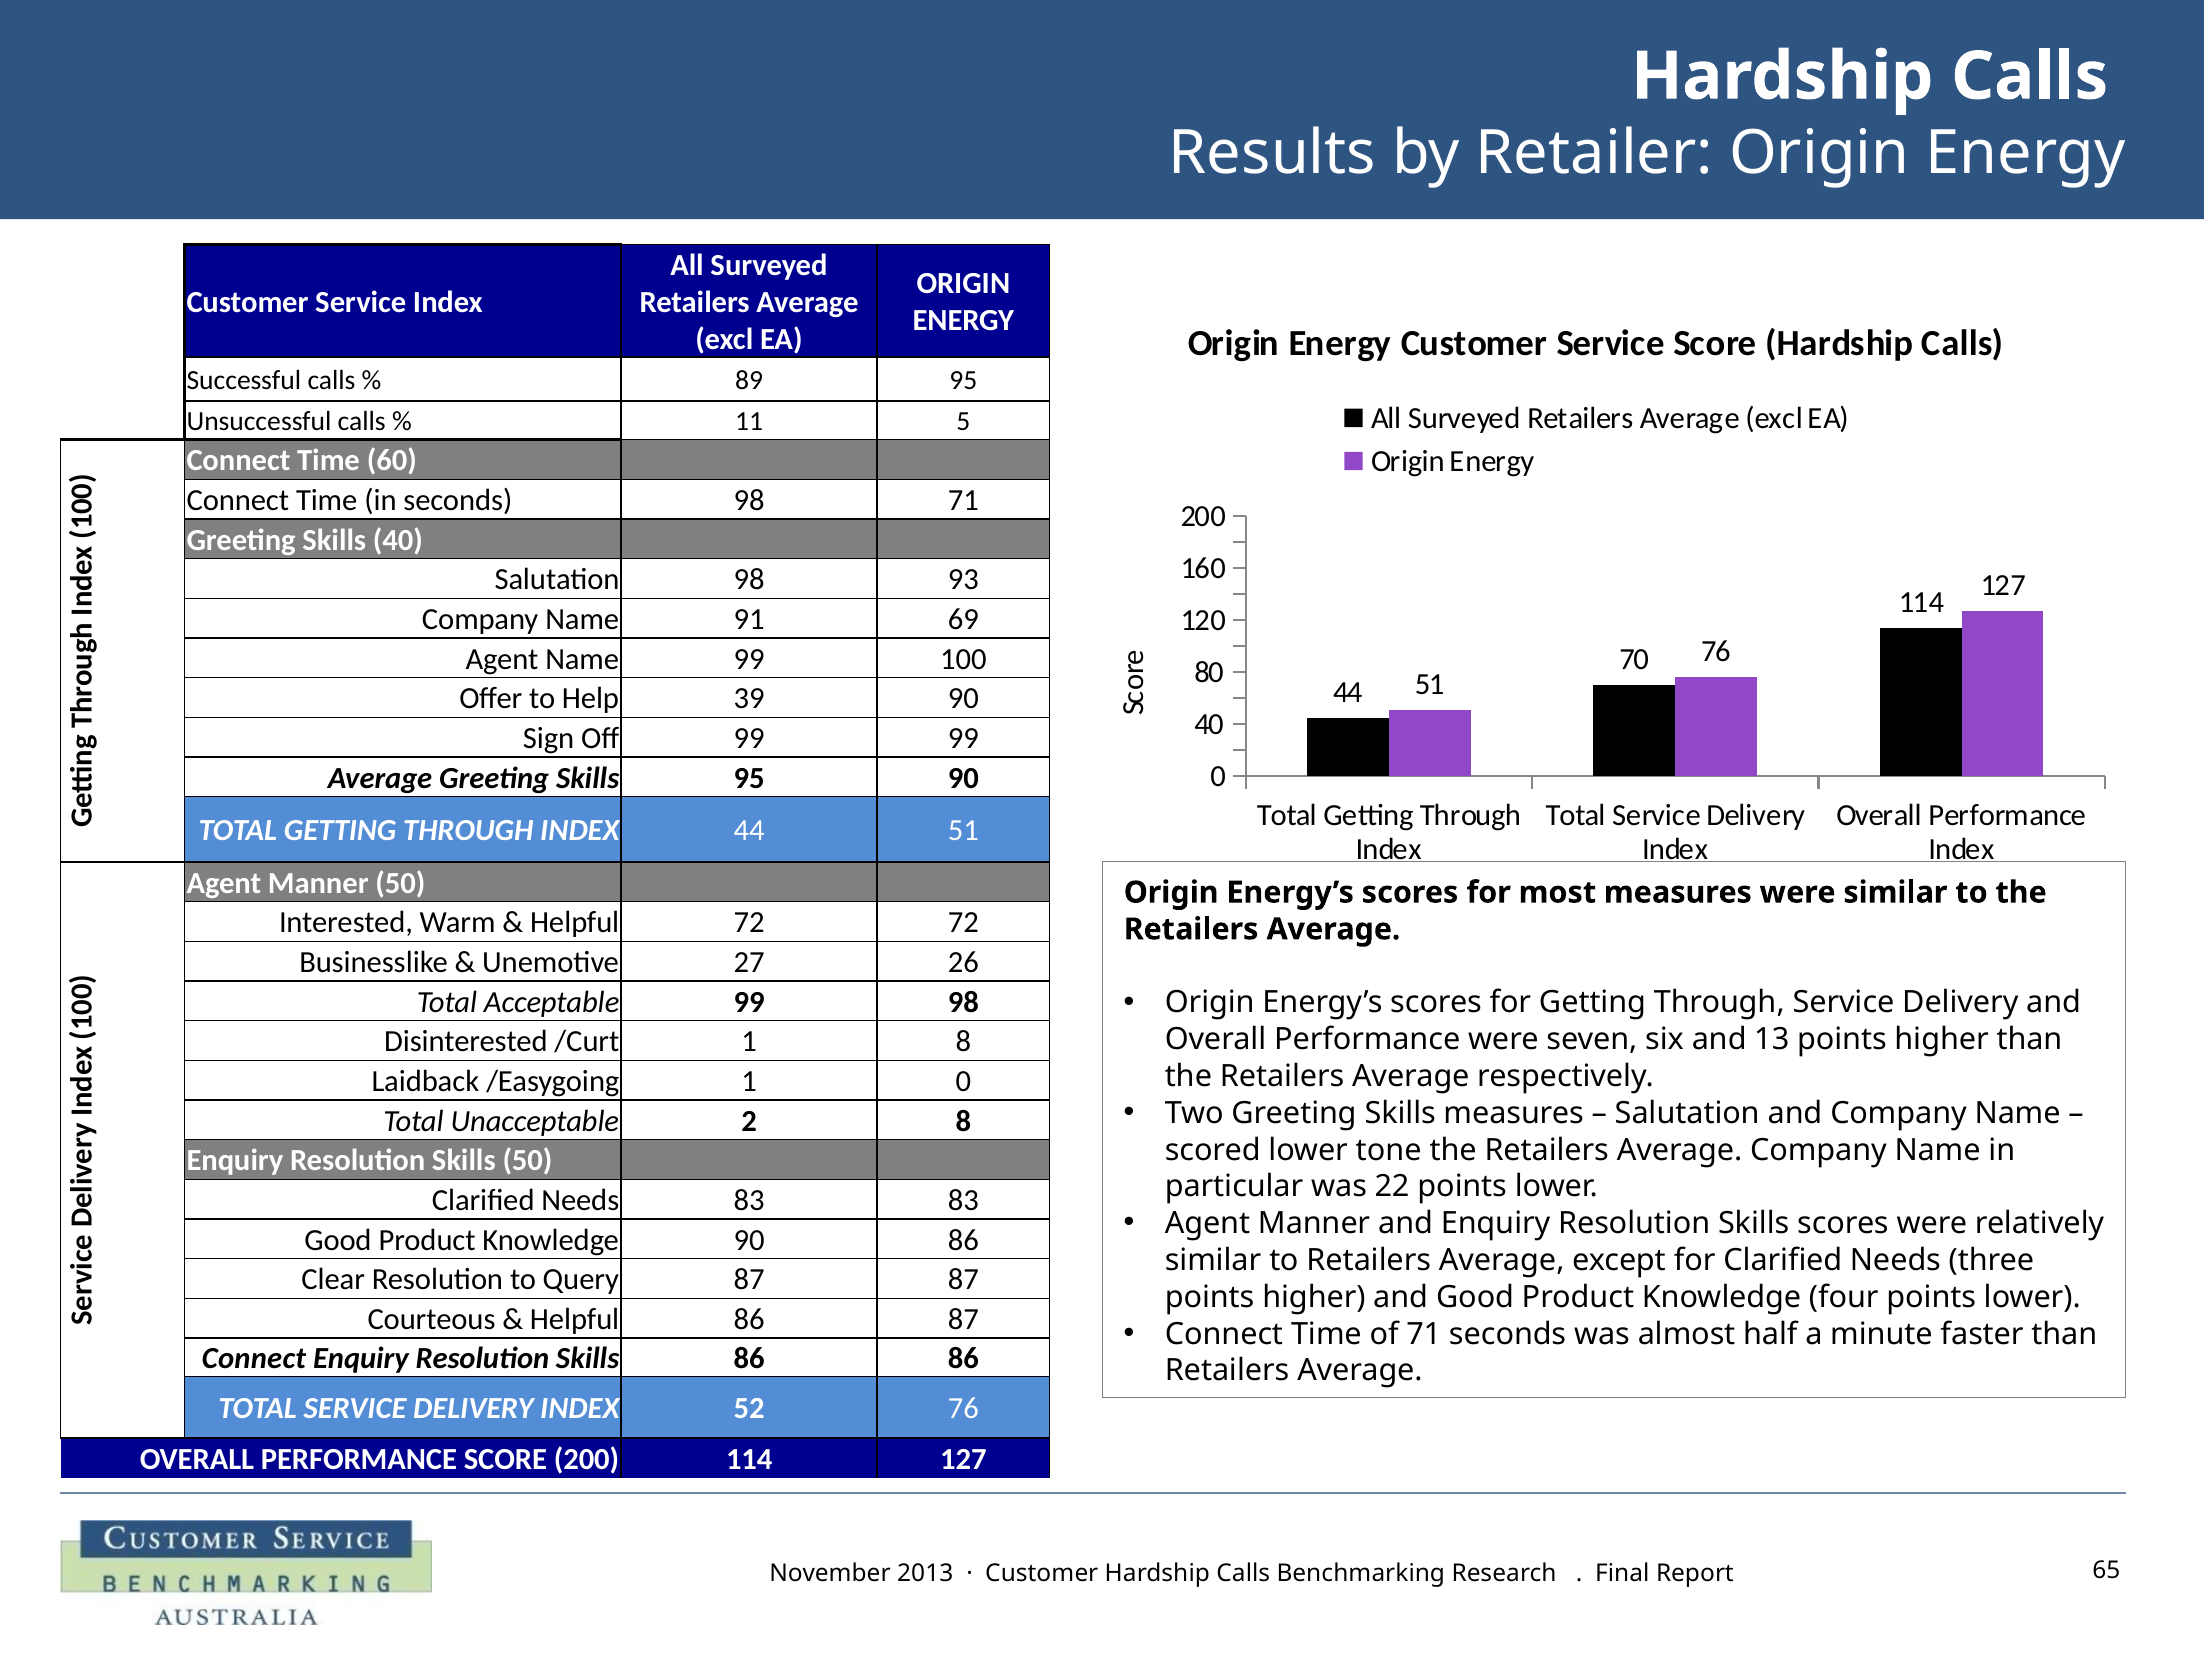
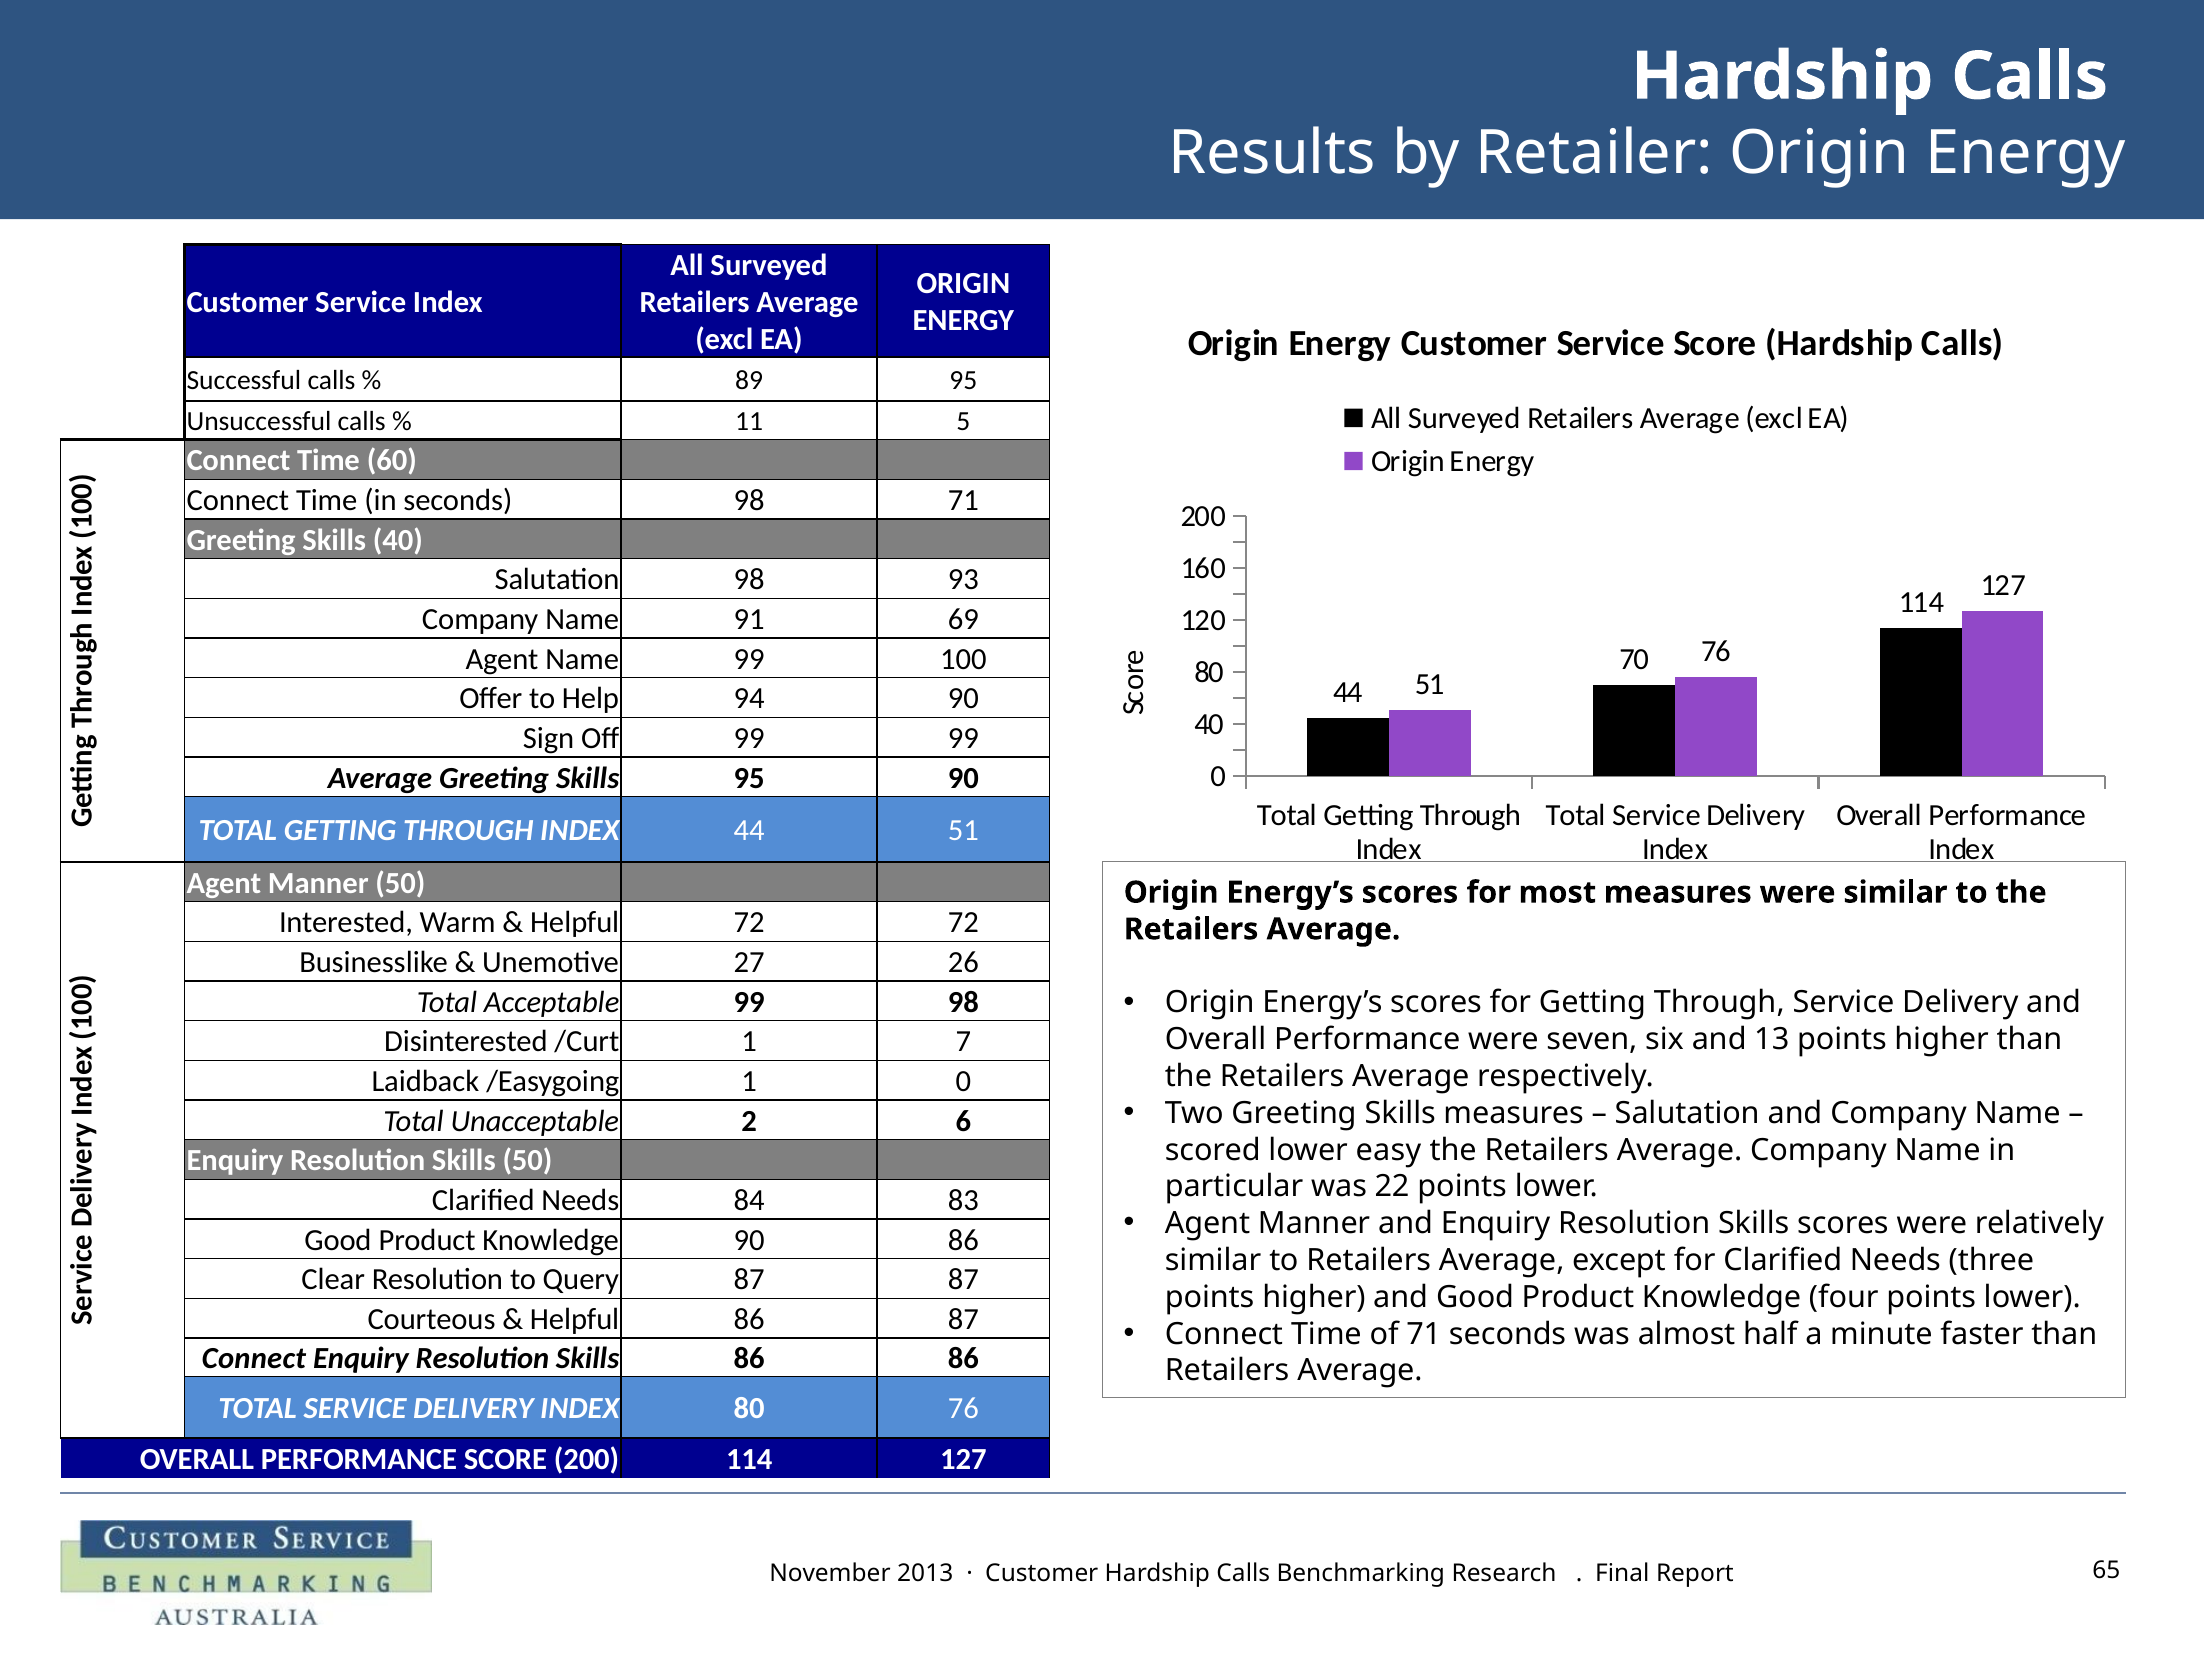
39: 39 -> 94 (749, 699)
1 8: 8 -> 7 (963, 1042)
2 8: 8 -> 6 (963, 1121)
tone: tone -> easy (1389, 1150)
Needs 83: 83 -> 84 (749, 1200)
INDEX 52: 52 -> 80 (749, 1409)
